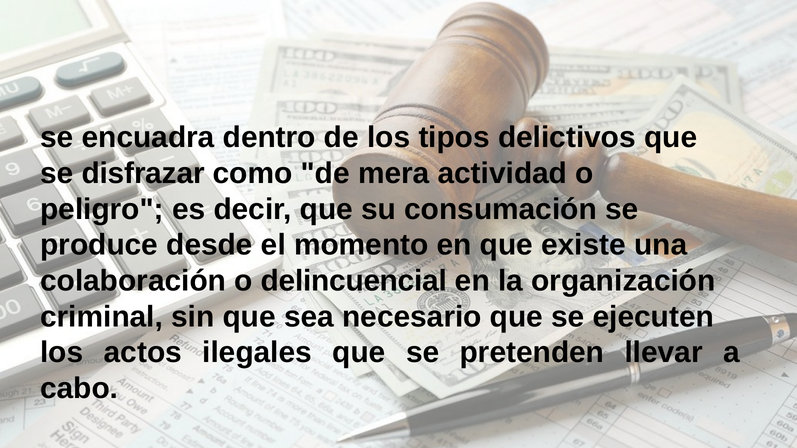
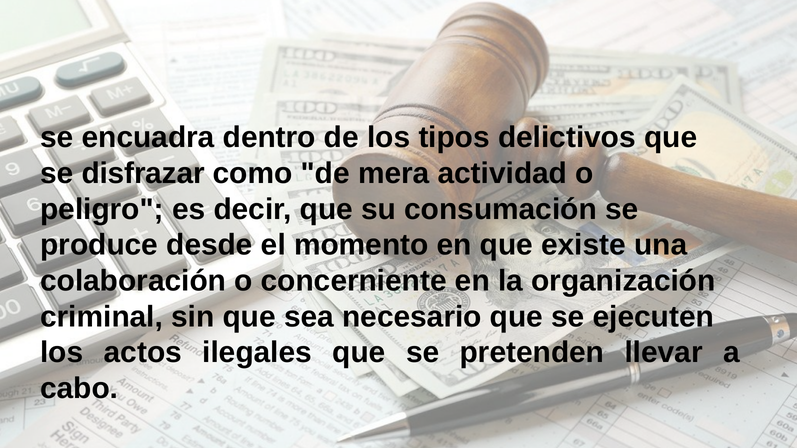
delincuencial: delincuencial -> concerniente (354, 281)
